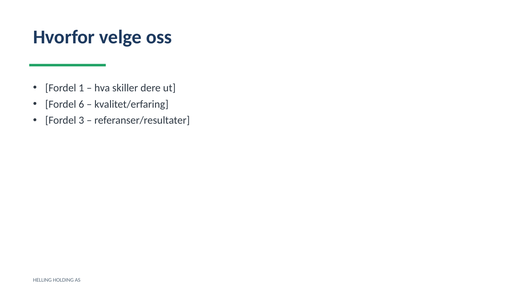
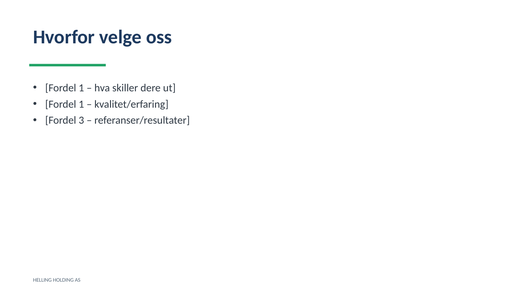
6: 6 -> 1 (81, 104)
